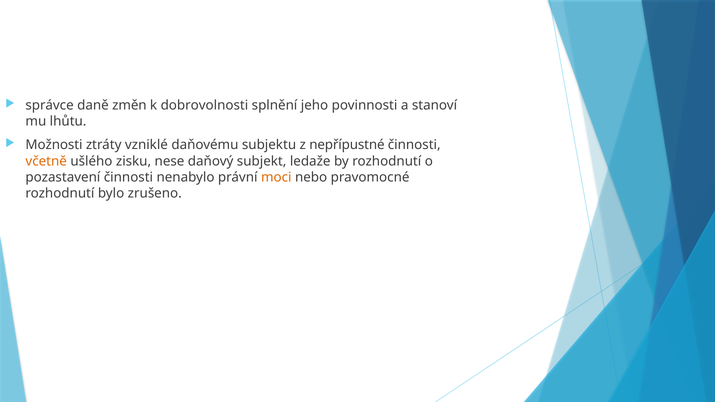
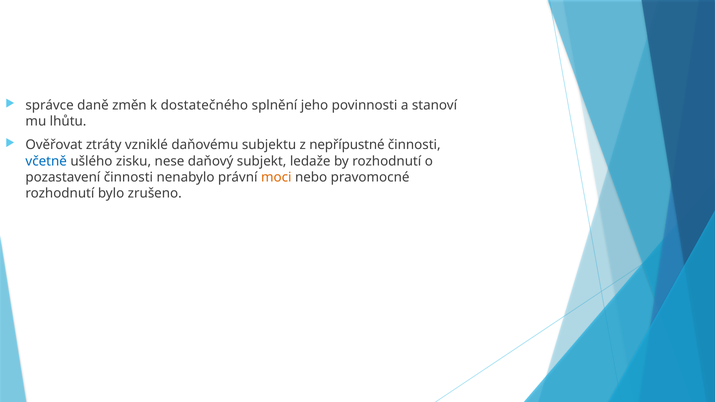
dobrovolnosti: dobrovolnosti -> dostatečného (204, 106)
Možnosti: Možnosti -> Ověřovat (54, 145)
včetně colour: orange -> blue (46, 161)
